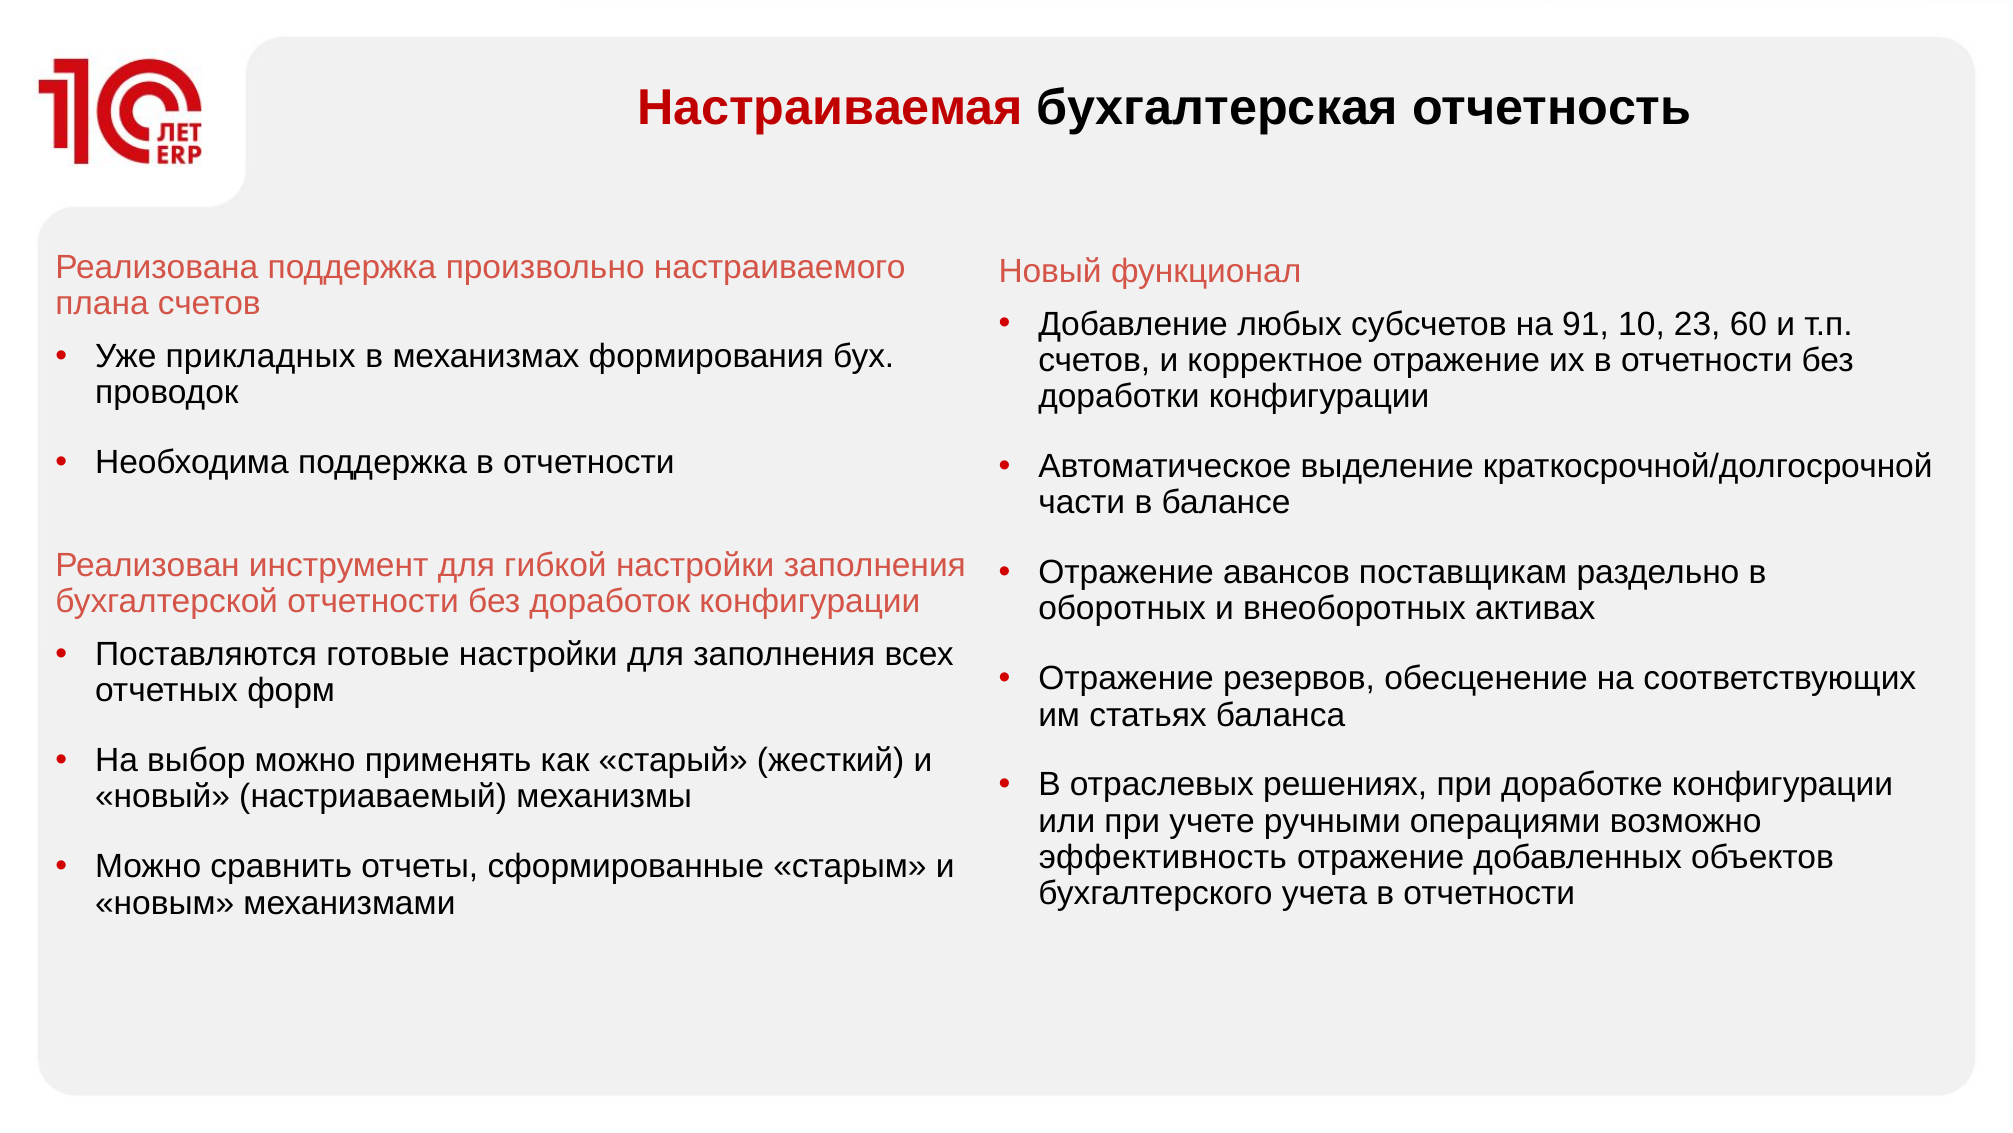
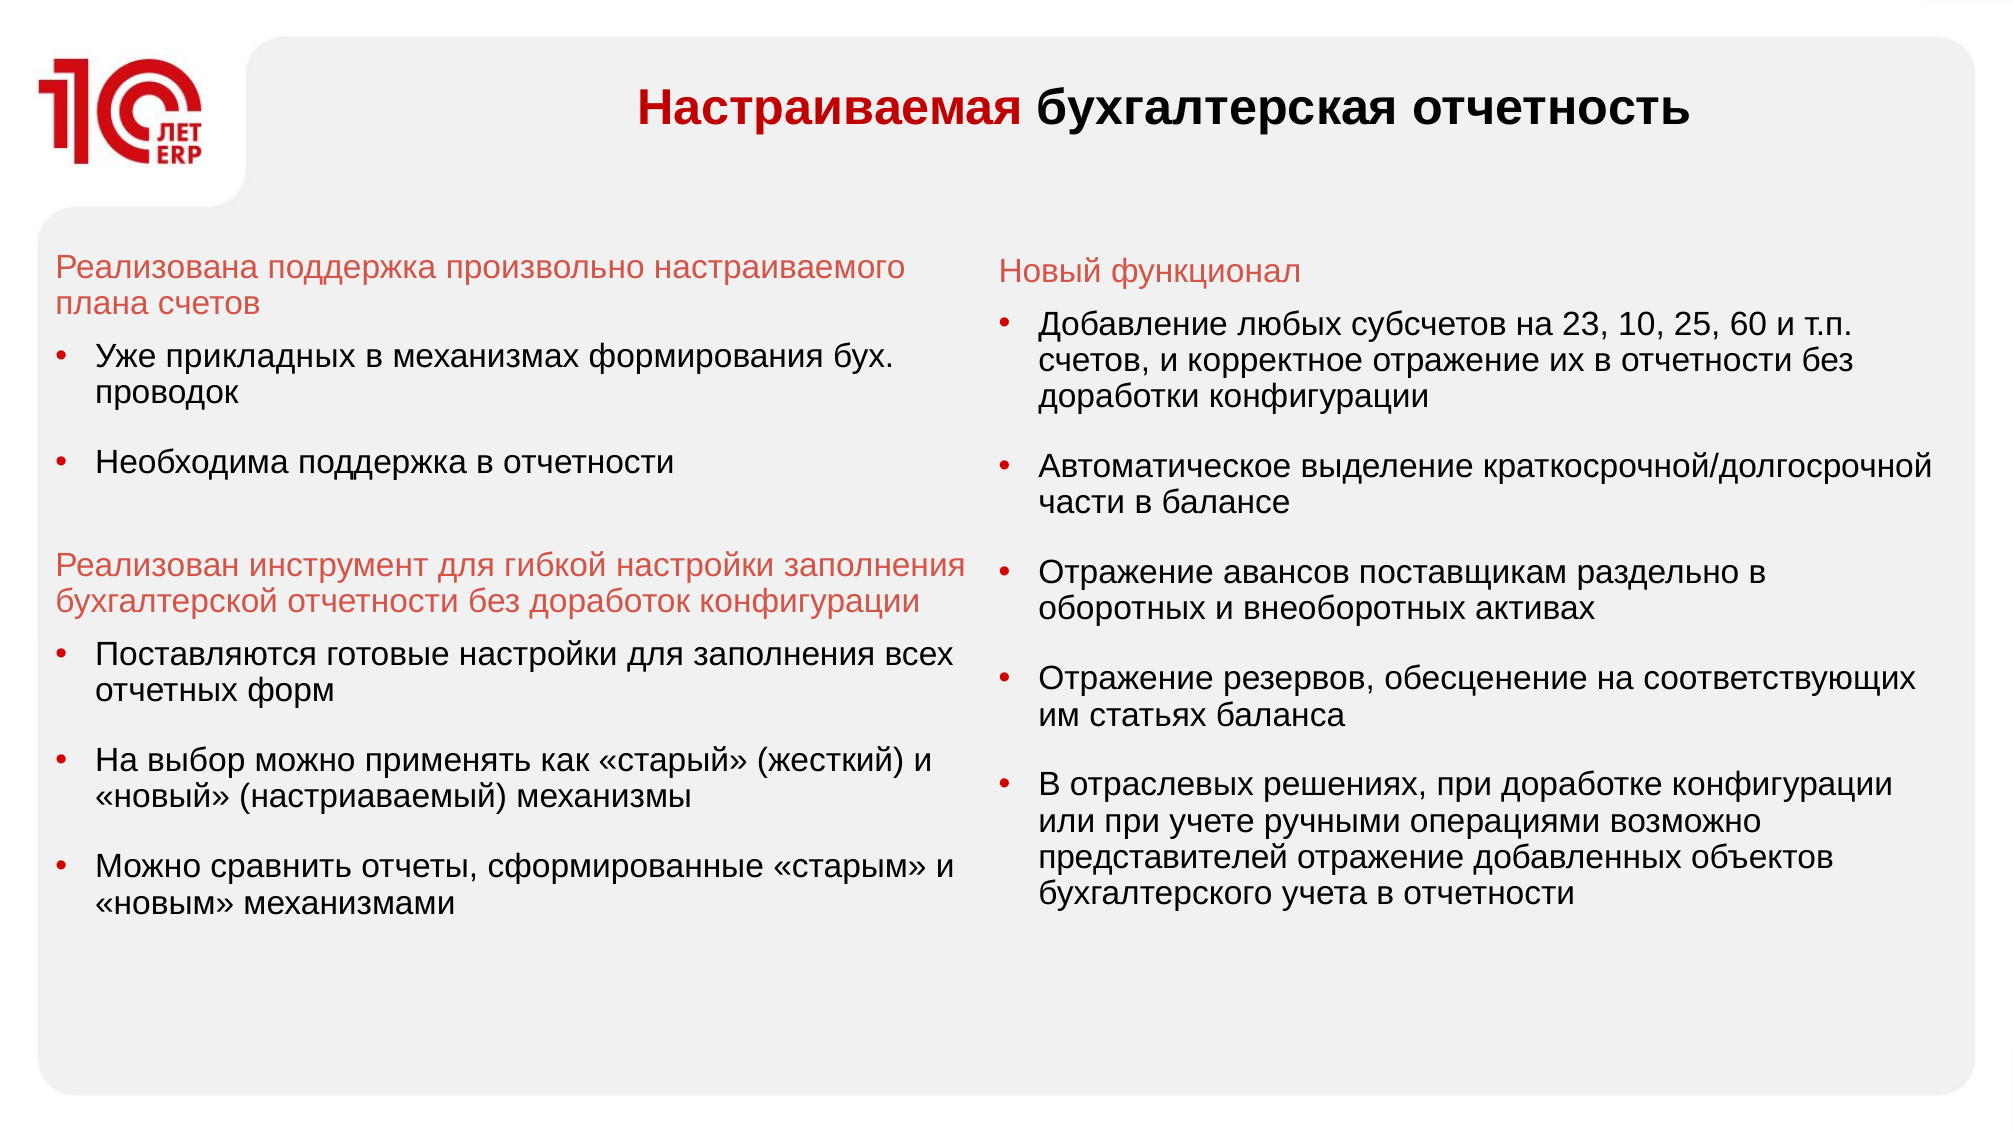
91: 91 -> 23 (1586, 324)
23: 23 -> 25 (1697, 324)
эффективность: эффективность -> представителей (1163, 857)
